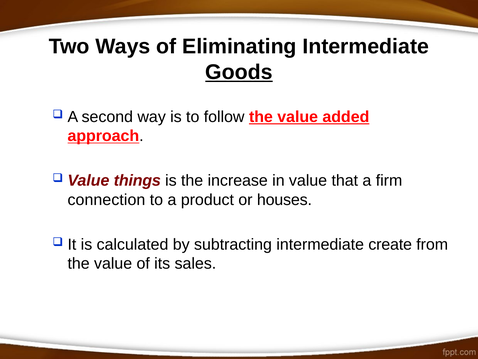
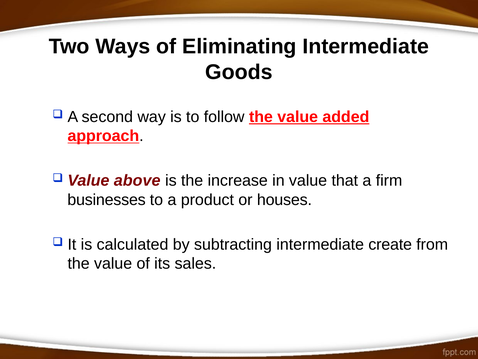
Goods underline: present -> none (239, 72)
things: things -> above (137, 180)
connection: connection -> businesses (107, 199)
